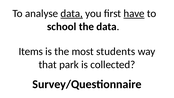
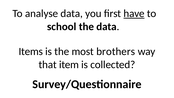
data underline: present -> none (72, 14)
students: students -> brothers (116, 51)
park: park -> item (69, 64)
